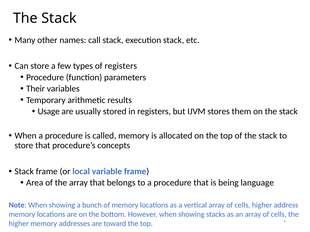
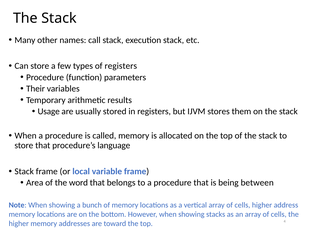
concepts: concepts -> language (114, 146)
the array: array -> word (78, 183)
language: language -> between (257, 183)
